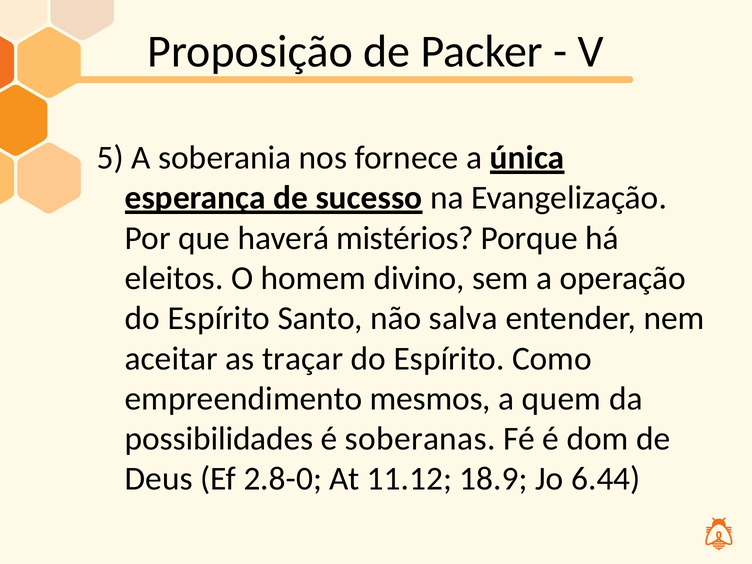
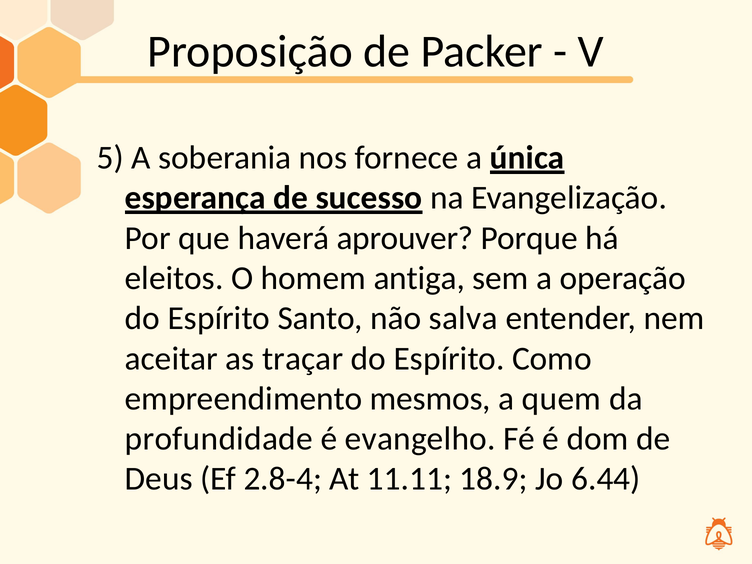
mistérios: mistérios -> aprouver (405, 238)
divino: divino -> antiga (419, 278)
possibilidades: possibilidades -> profundidade (219, 439)
soberanas: soberanas -> evangelho (420, 439)
2.8-0: 2.8-0 -> 2.8-4 (283, 479)
11.12: 11.12 -> 11.11 (409, 479)
